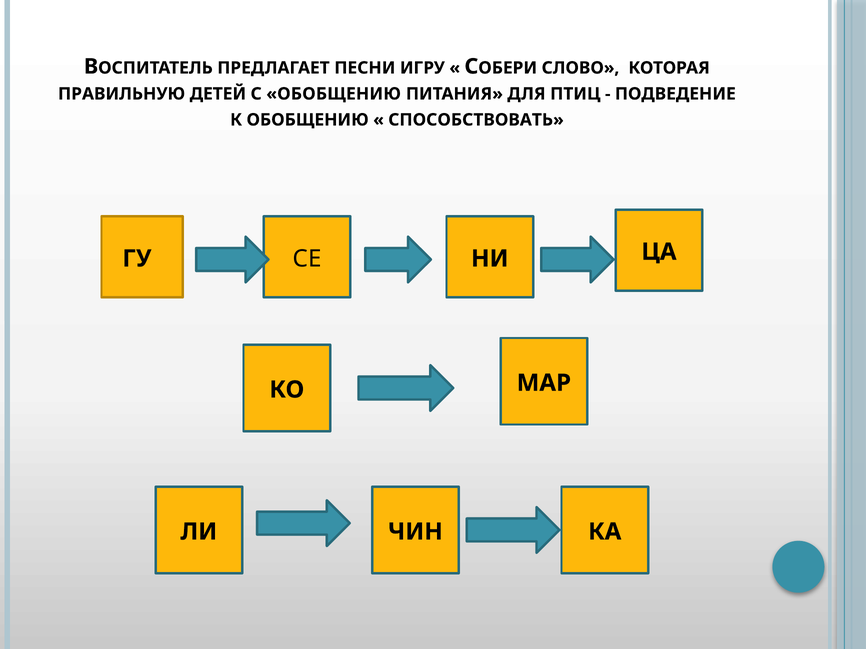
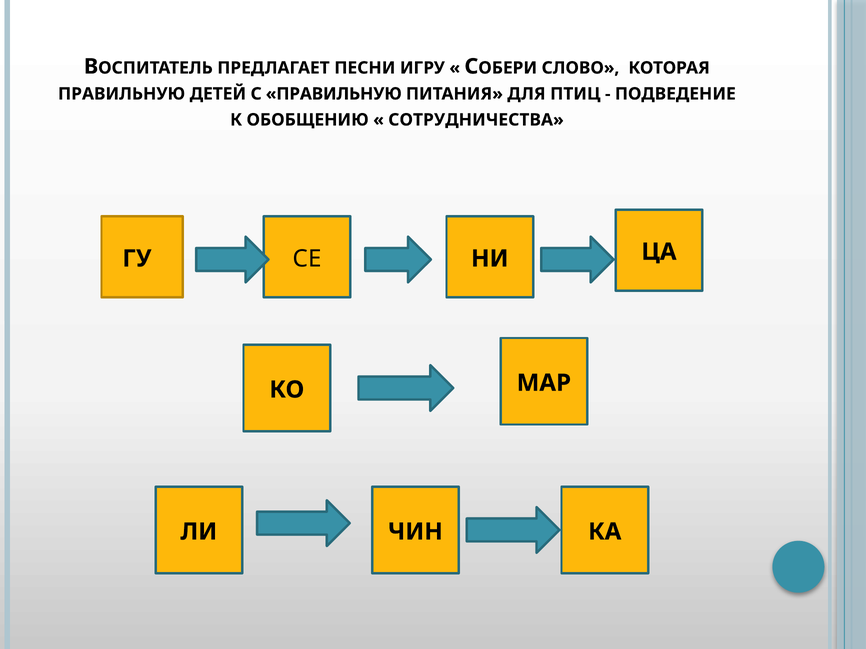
С ОБОБЩЕНИЮ: ОБОБЩЕНИЮ -> ПРАВИЛЬНУЮ (334, 94)
СПОСОБСТВОВАТЬ: СПОСОБСТВОВАТЬ -> СОТРУДНИЧЕСТВА (476, 120)
